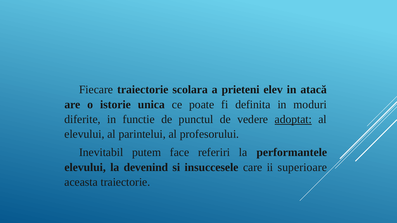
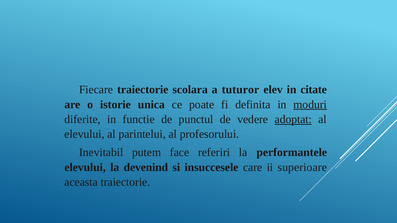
prieteni: prieteni -> tuturor (240, 90)
atacă: atacă -> citate (314, 90)
moduri underline: none -> present (310, 105)
